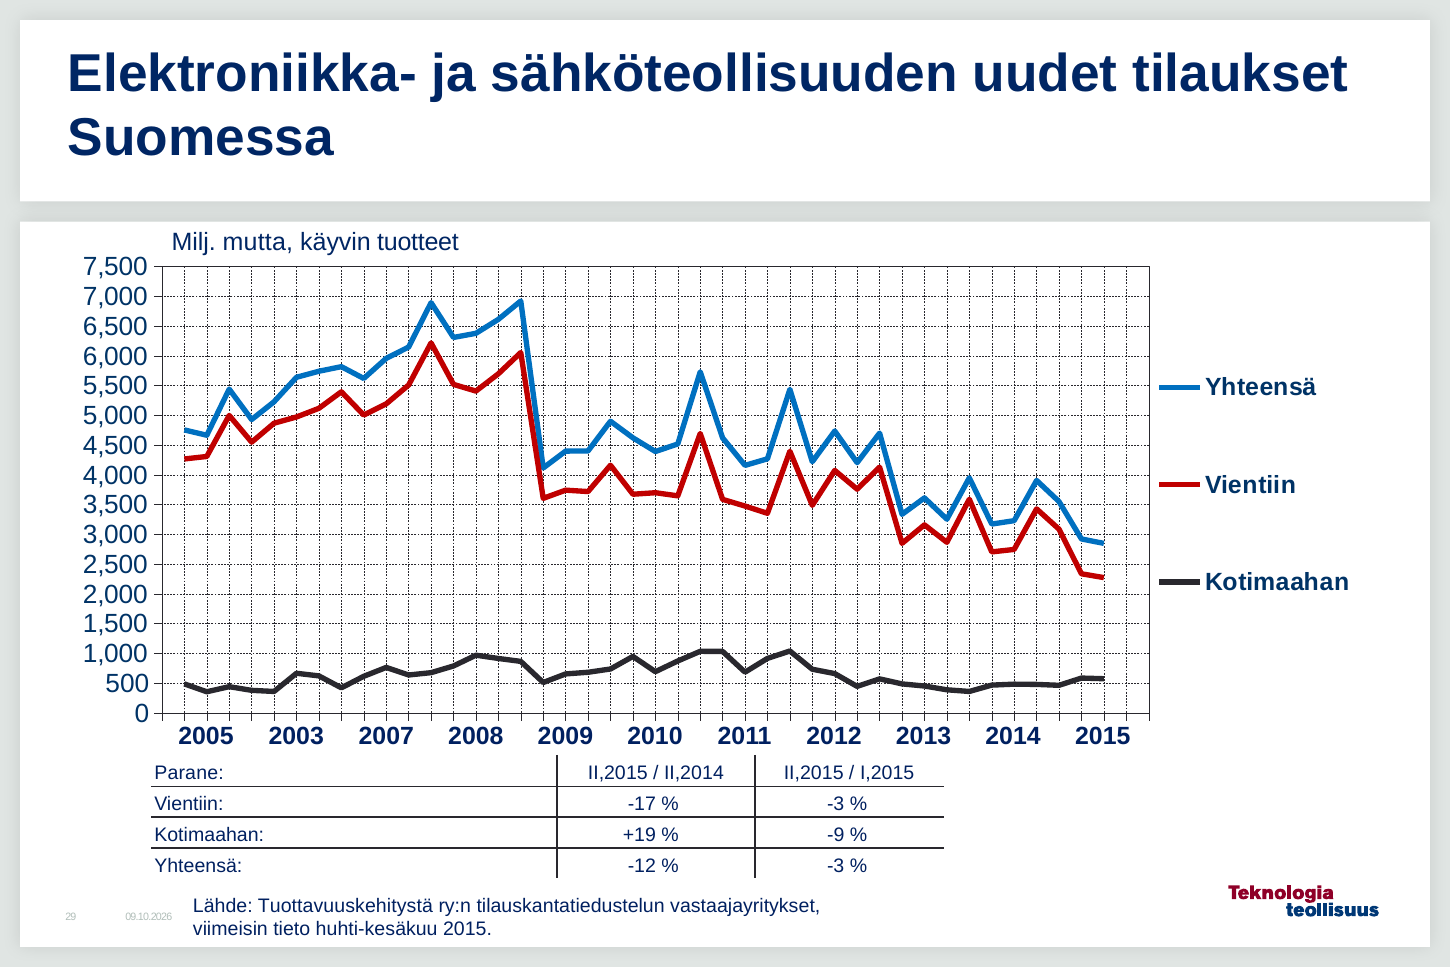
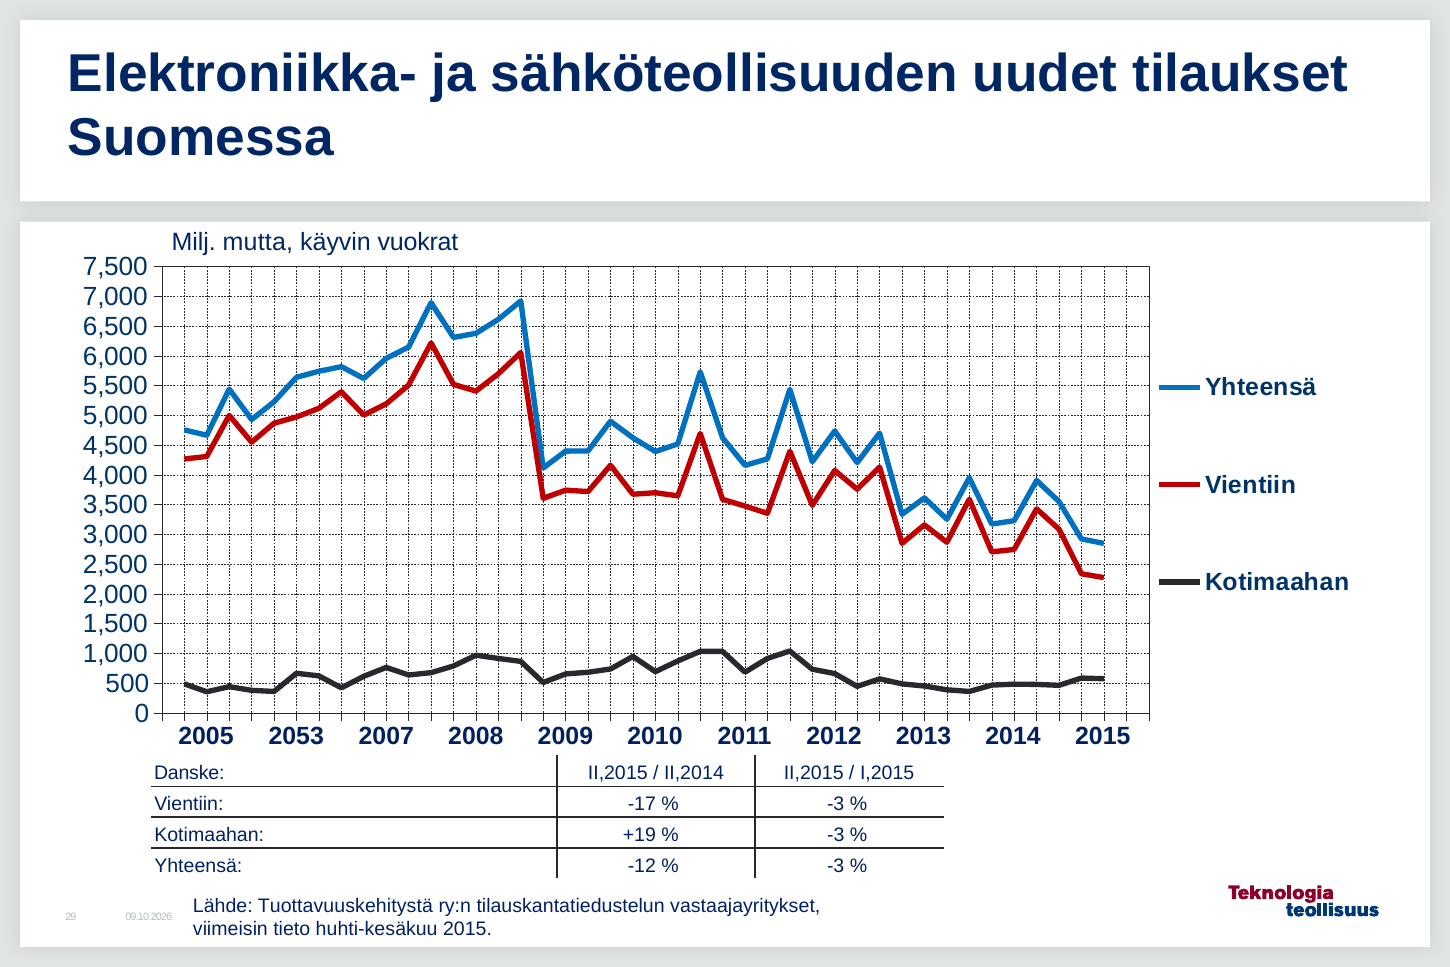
tuotteet: tuotteet -> vuokrat (418, 242)
2003: 2003 -> 2053 (296, 736)
Parane: Parane -> Danske (189, 773)
-9: -9 -> -3 (836, 835)
